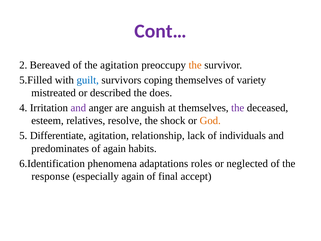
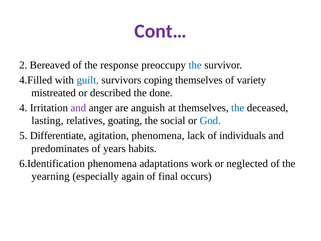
the agitation: agitation -> response (119, 65)
the colour: orange -> blue (195, 65)
5.Filled: 5.Filled -> 4.Filled (36, 80)
does: does -> done (161, 93)
the colour: purple -> blue (238, 108)
esteem: esteem -> lasting (47, 121)
resolve: resolve -> goating (125, 121)
shock: shock -> social (173, 121)
God colour: orange -> blue (210, 121)
agitation relationship: relationship -> phenomena (158, 136)
of again: again -> years (114, 148)
roles: roles -> work (202, 163)
response: response -> yearning (51, 176)
accept: accept -> occurs (196, 176)
